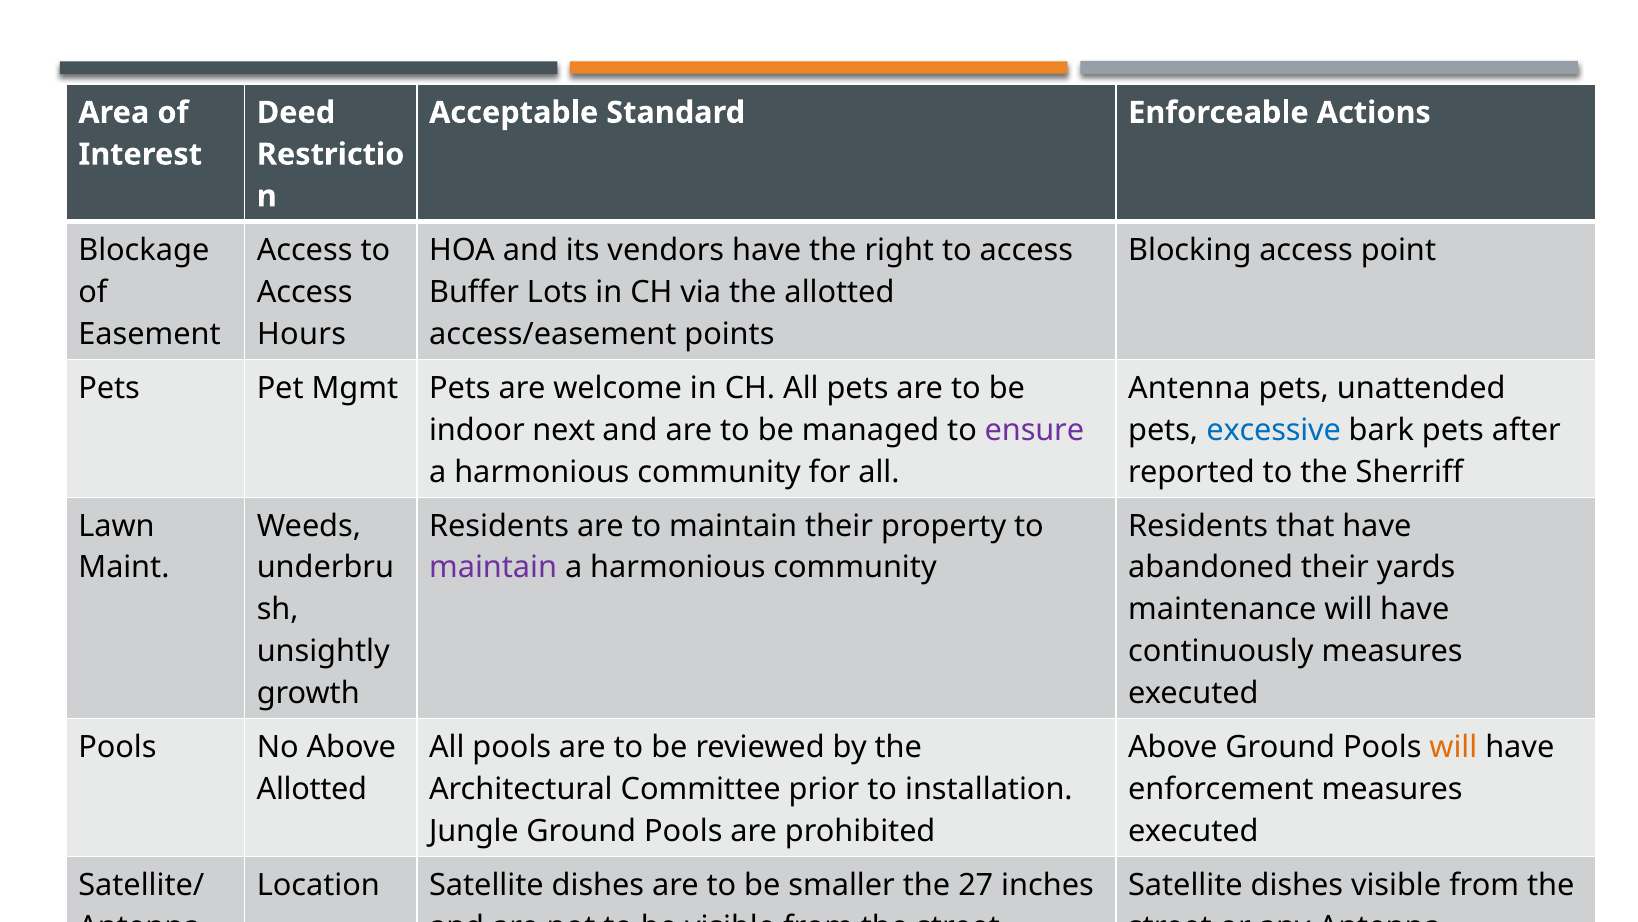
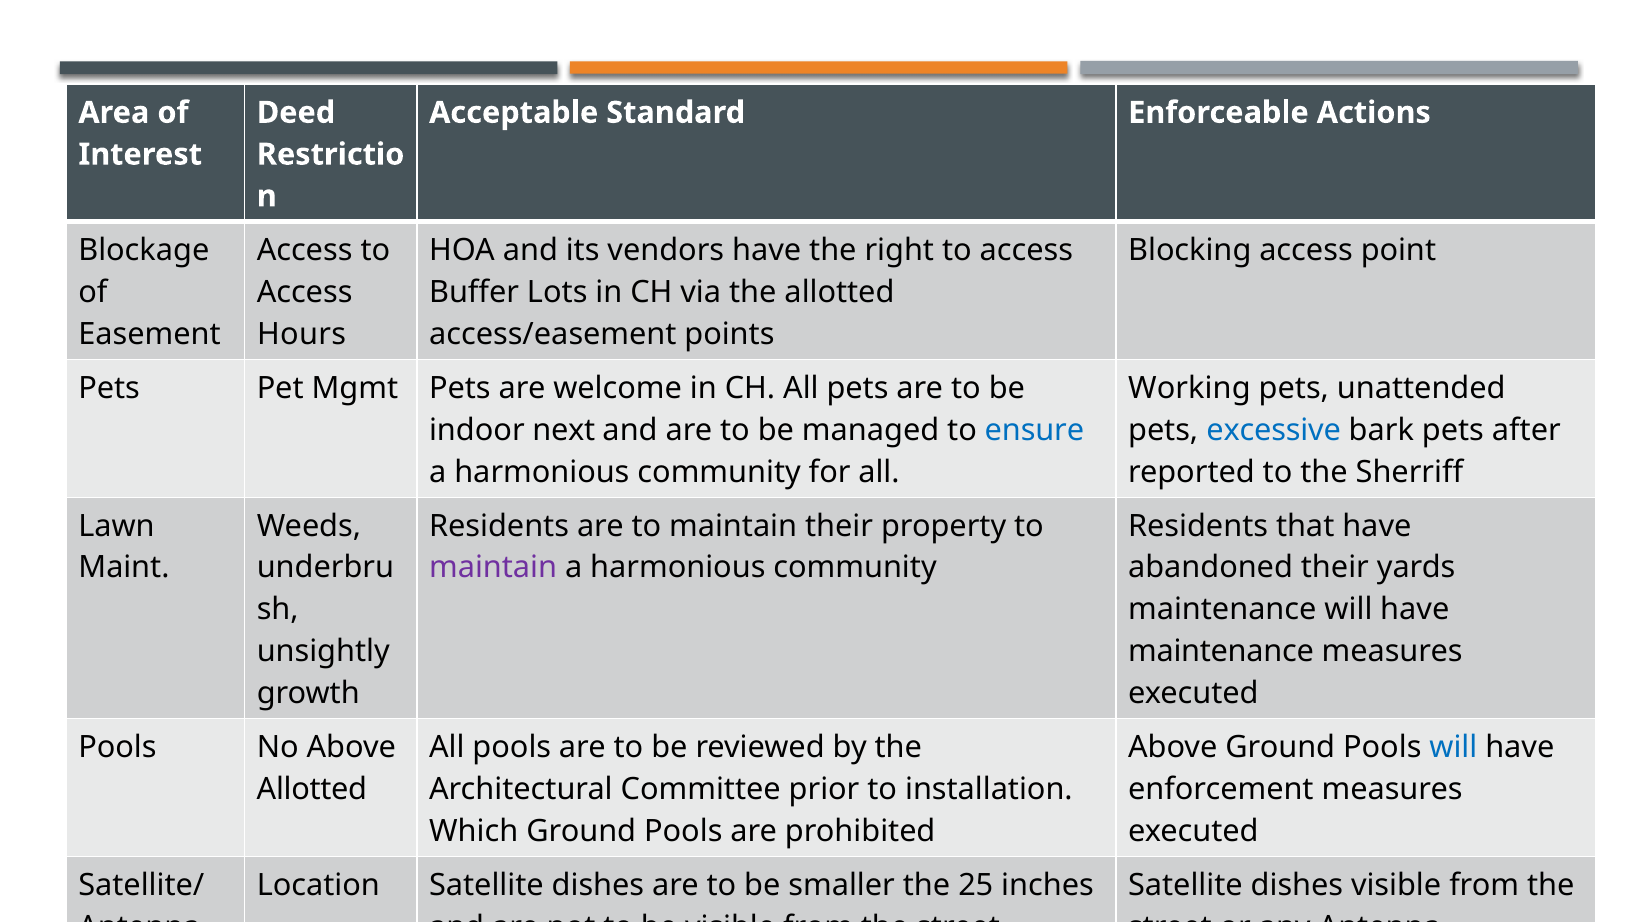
Antenna: Antenna -> Working (1189, 388)
ensure colour: purple -> blue (1034, 430)
continuously: continuously -> maintenance (1221, 651)
will colour: orange -> blue (1453, 747)
Jungle: Jungle -> Which (474, 831)
27: 27 -> 25 (976, 885)
